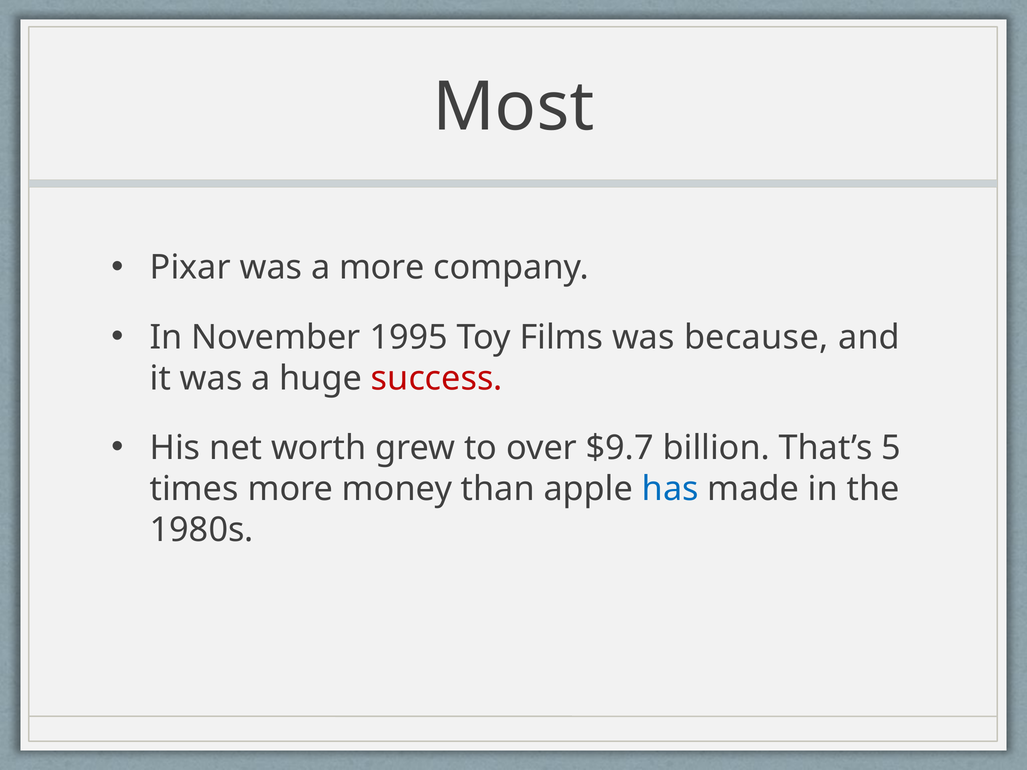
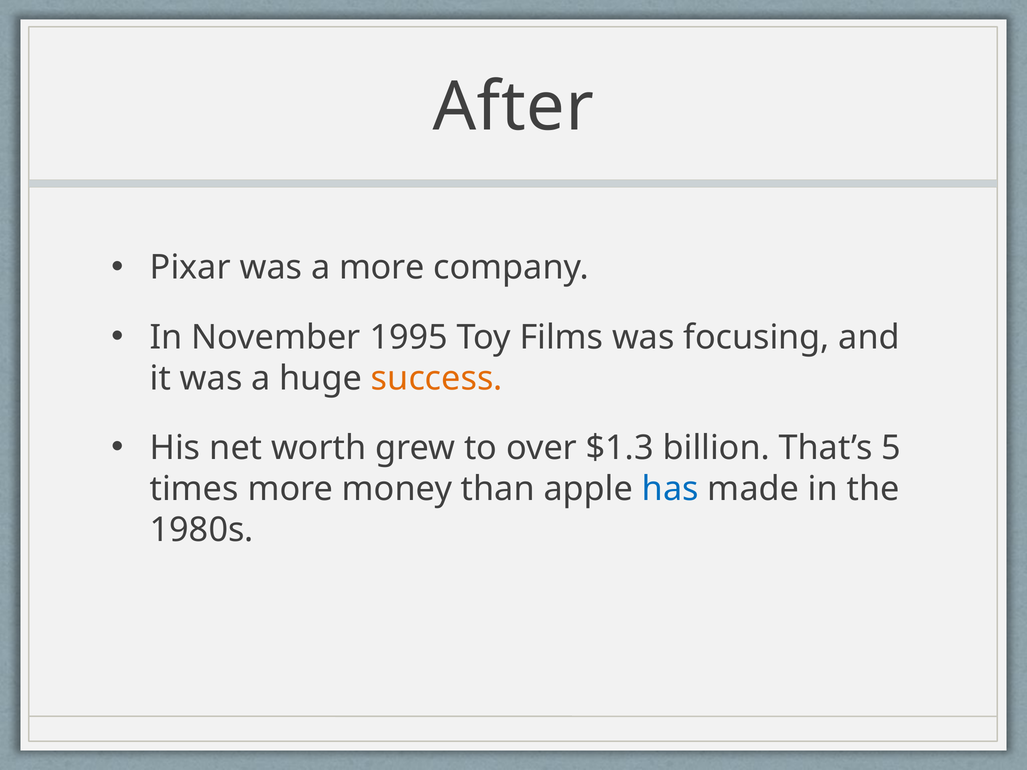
Most: Most -> After (513, 107)
because: because -> focusing (757, 337)
success colour: red -> orange (437, 378)
$9.7: $9.7 -> $1.3 (620, 448)
